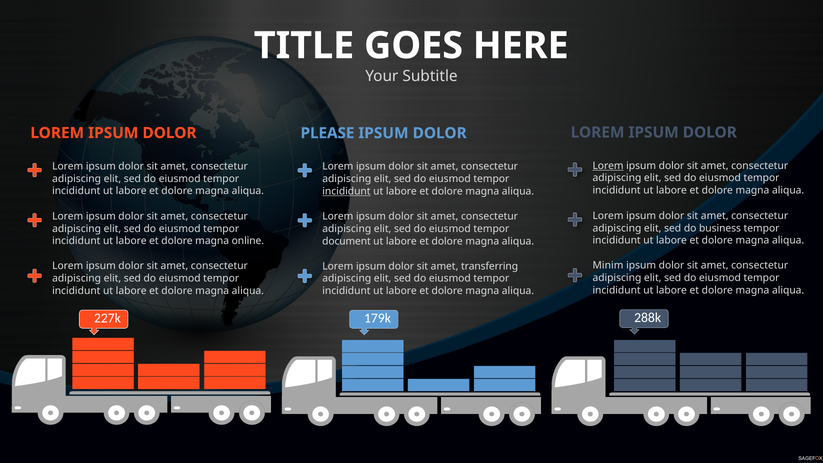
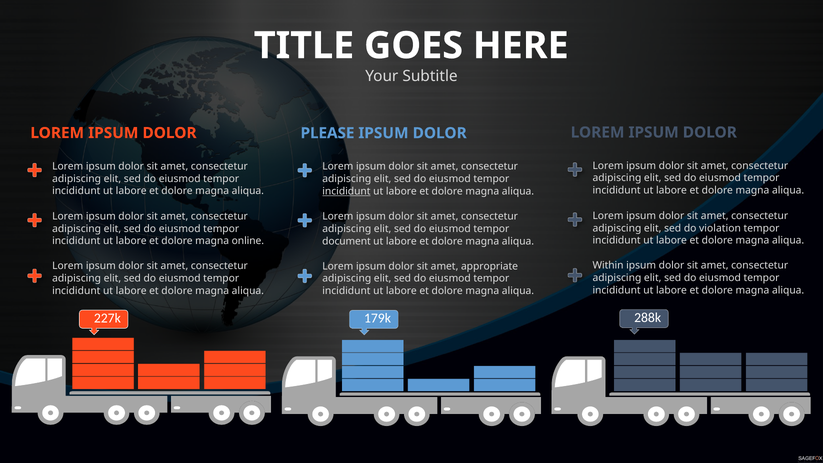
Lorem underline: present -> none (608, 166)
business: business -> violation (720, 228)
Minim: Minim -> Within (608, 265)
transferring: transferring -> appropriate (490, 266)
